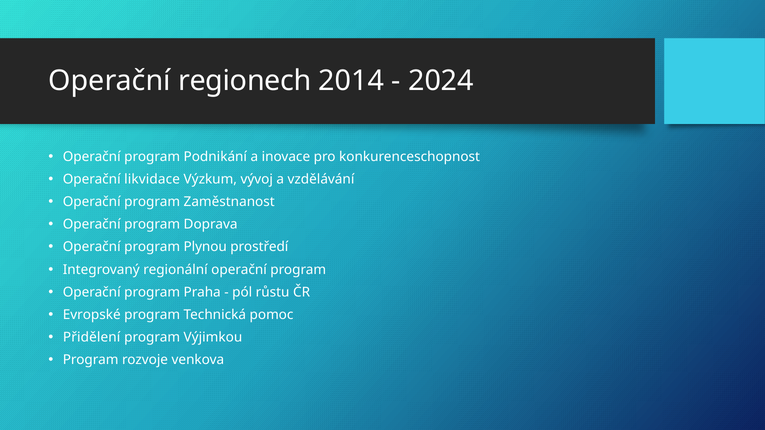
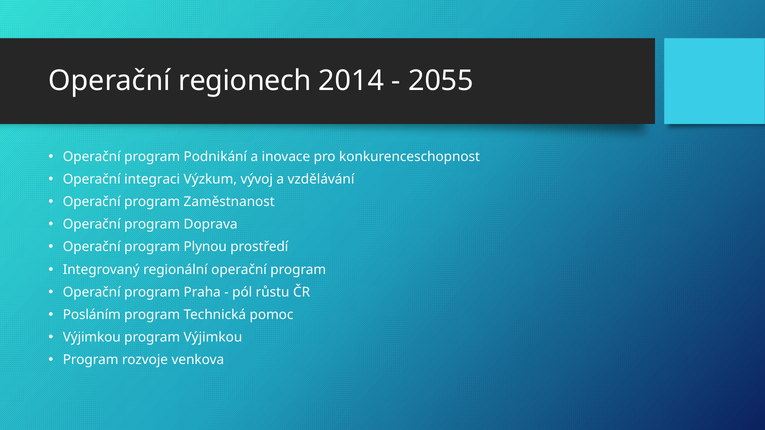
2024: 2024 -> 2055 (441, 81)
likvidace: likvidace -> integraci (152, 179)
Evropské: Evropské -> Posláním (92, 315)
Přidělení: Přidělení -> Výjimkou (92, 338)
